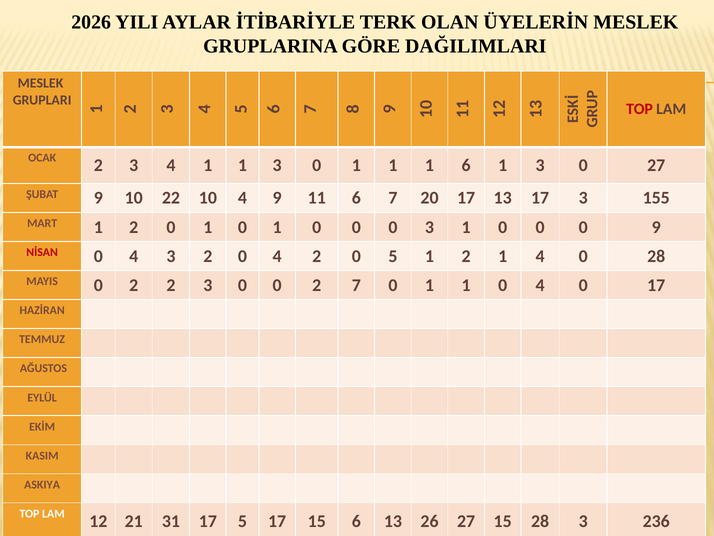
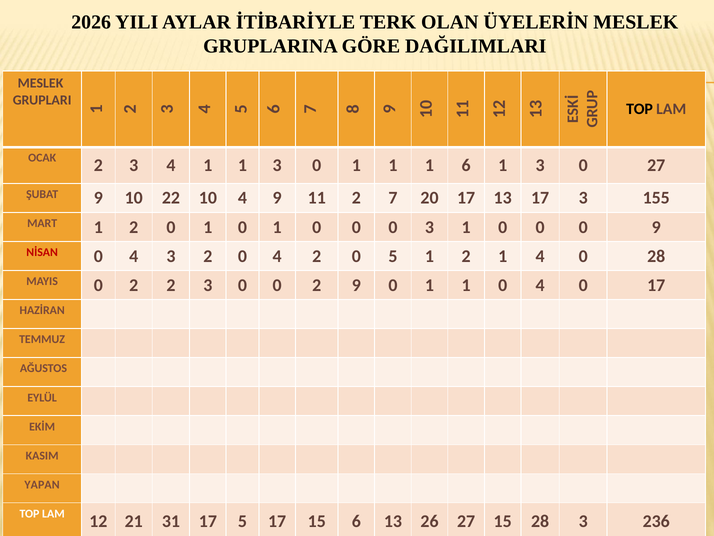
TOP colour: red -> black (639, 109)
11 6: 6 -> 2 (356, 198)
2 7: 7 -> 9 (356, 285)
ASKIYA: ASKIYA -> YAPAN (42, 484)
